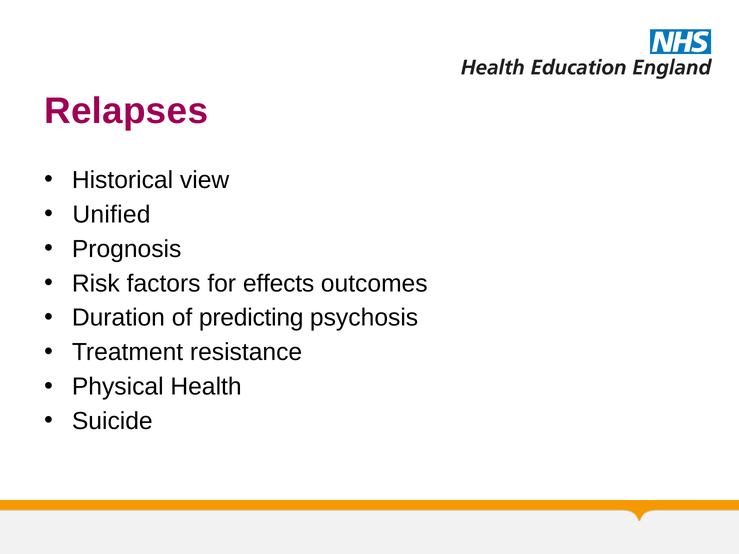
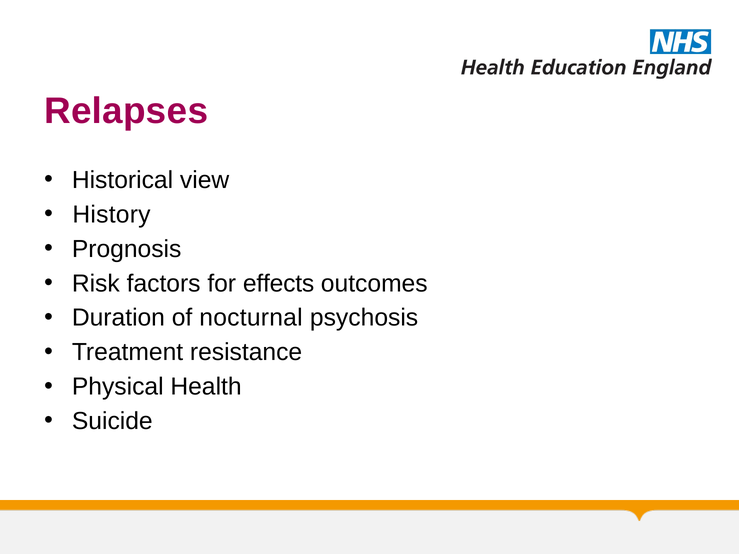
Unified: Unified -> History (111, 215)
predicting: predicting -> nocturnal (251, 318)
